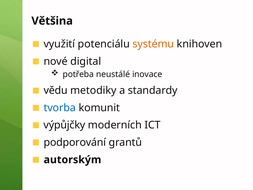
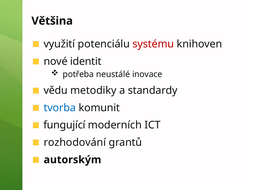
systému colour: orange -> red (153, 44)
digital: digital -> identit (86, 61)
výpůjčky: výpůjčky -> fungující (64, 125)
podporování: podporování -> rozhodování (75, 142)
